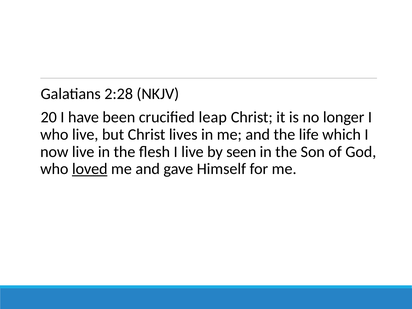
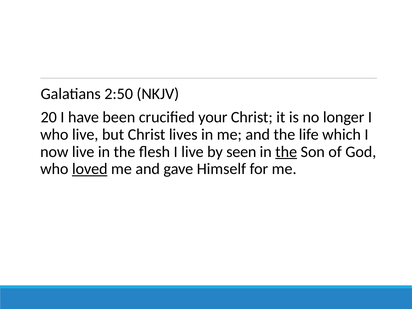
2:28: 2:28 -> 2:50 (119, 94)
leap: leap -> your (213, 117)
the underline: none -> present (286, 152)
